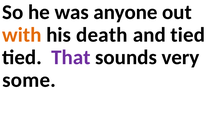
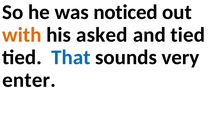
anyone: anyone -> noticed (126, 12)
death: death -> asked (102, 35)
That colour: purple -> blue (71, 58)
some: some -> enter (29, 80)
